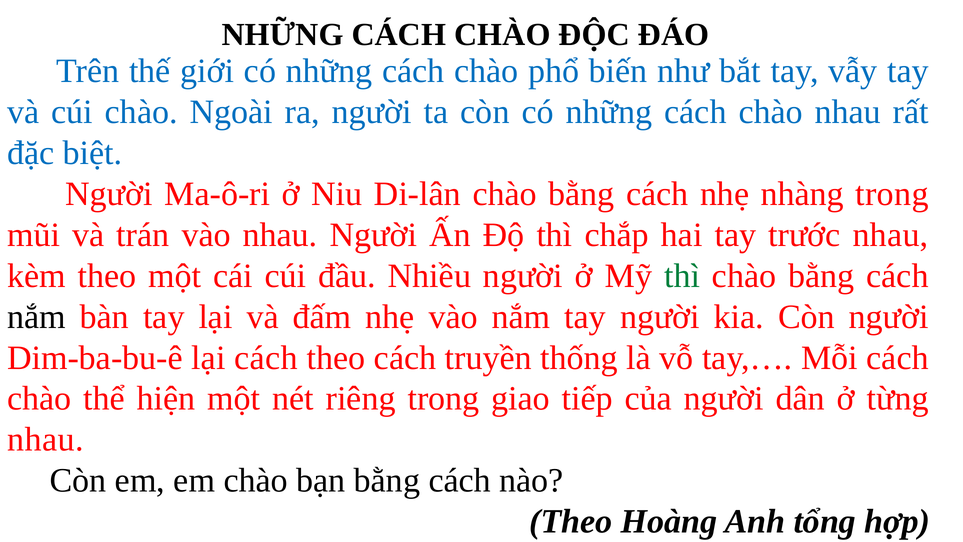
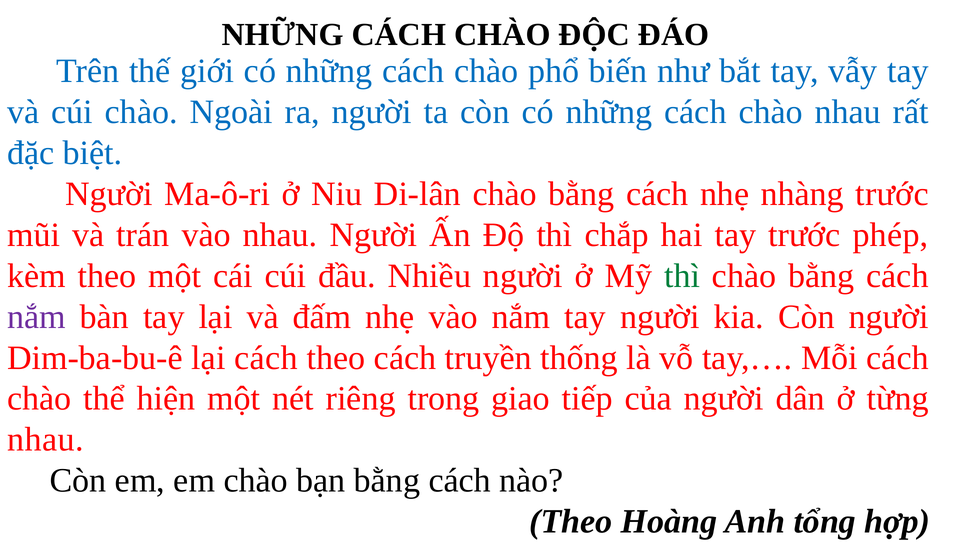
nhàng trong: trong -> trước (892, 194)
trước nhau: nhau -> phép (891, 235)
nắm colour: black -> purple (37, 317)
